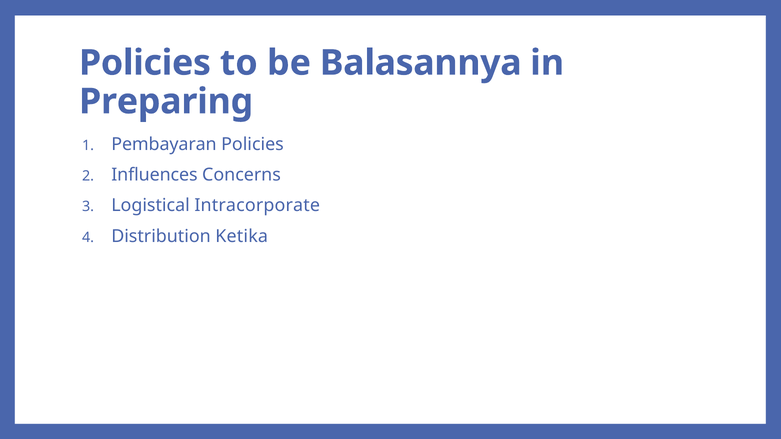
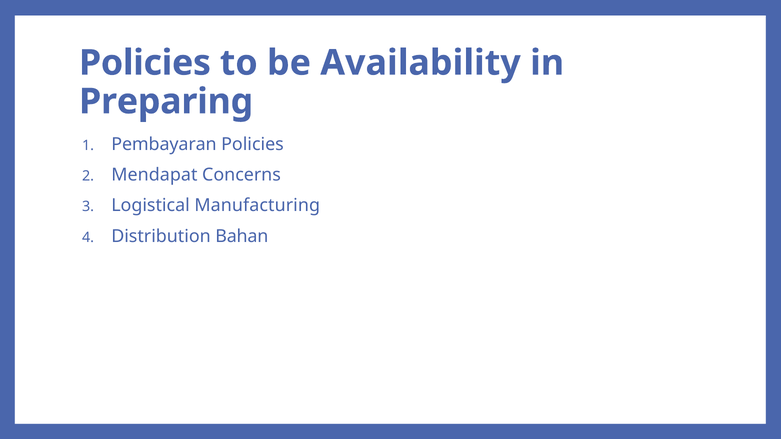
Balasannya: Balasannya -> Availability (421, 63)
Influences: Influences -> Mendapat (154, 175)
Intracorporate: Intracorporate -> Manufacturing (257, 206)
Ketika: Ketika -> Bahan (242, 236)
